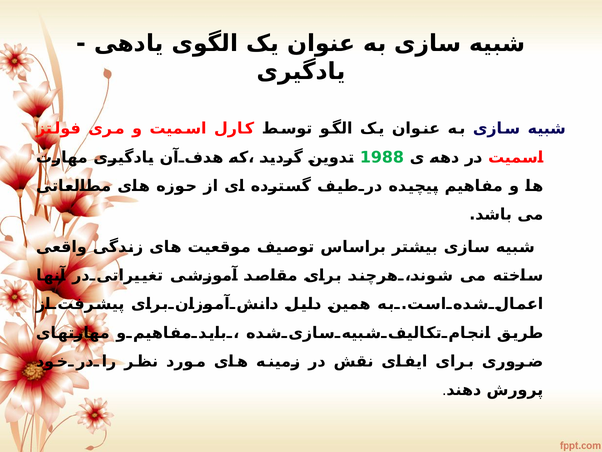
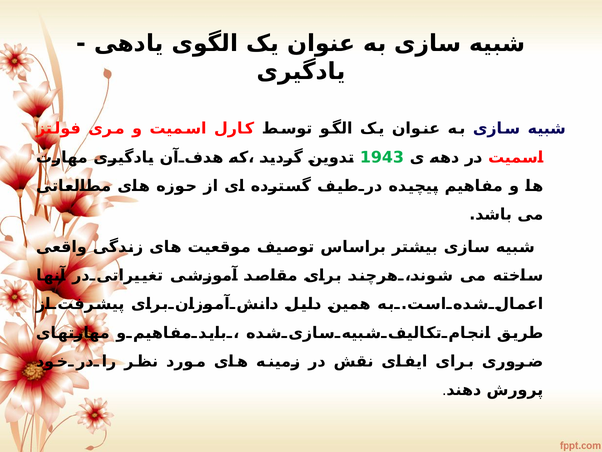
1988: 1988 -> 1943 (382, 157)
